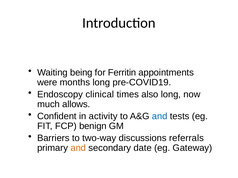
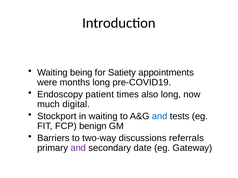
Ferritin: Ferritin -> Satiety (122, 73)
clinical: clinical -> patient (100, 95)
allows: allows -> digital (76, 105)
Confident: Confident -> Stockport (57, 116)
in activity: activity -> waiting (103, 116)
and colour: orange -> purple (78, 148)
